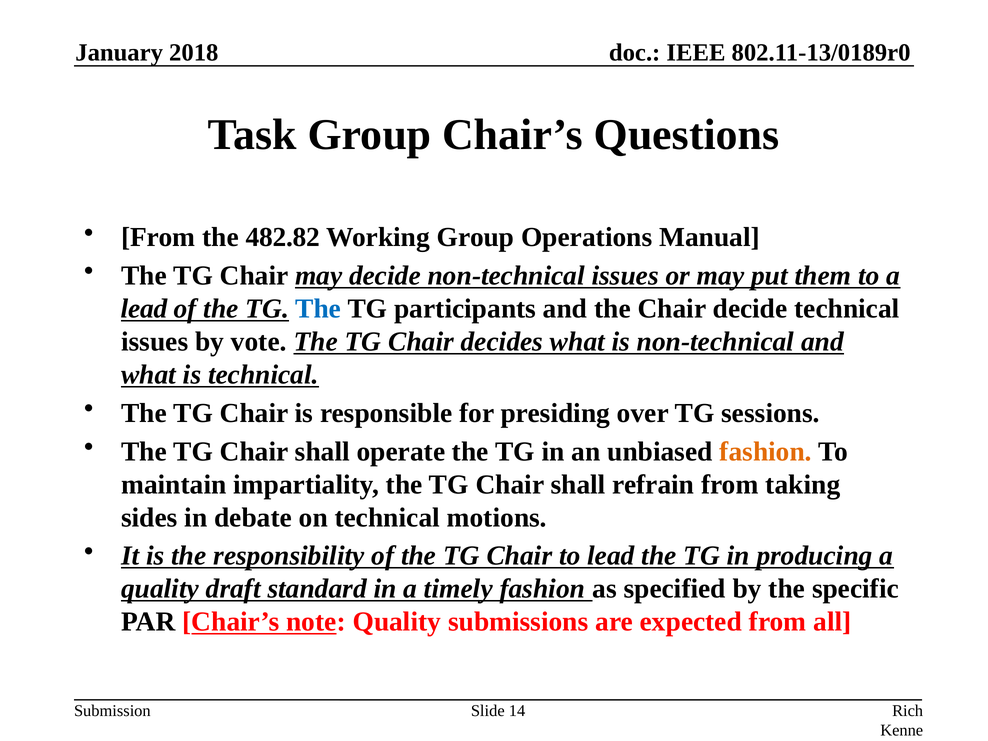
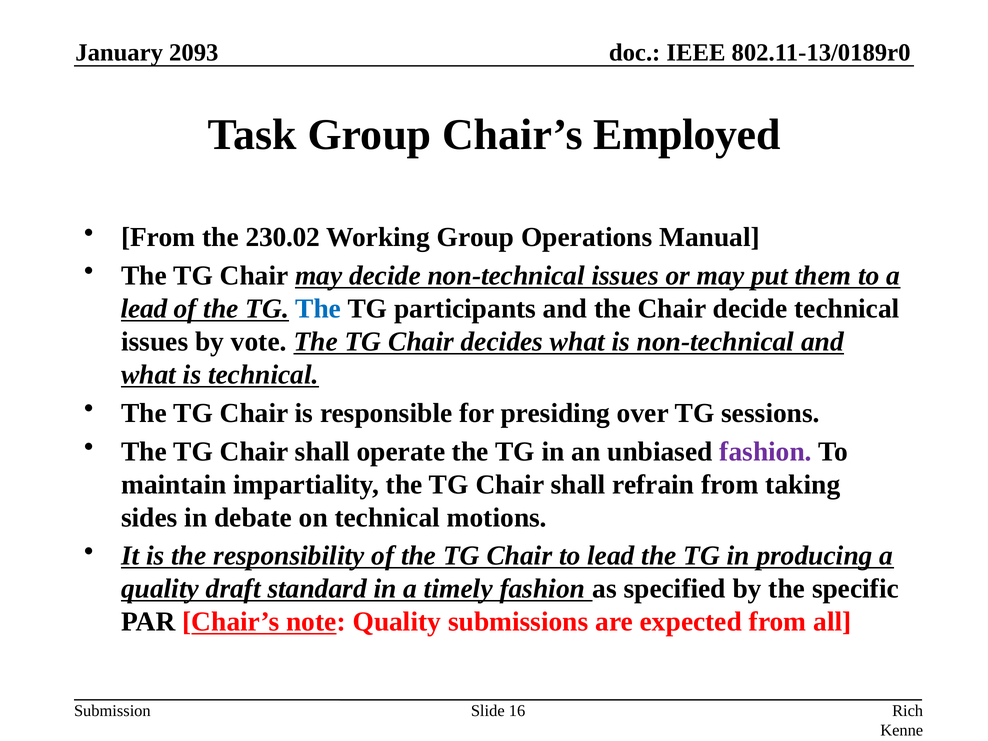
2018: 2018 -> 2093 (194, 53)
Questions: Questions -> Employed (687, 135)
482.82: 482.82 -> 230.02 (283, 237)
fashion colour: orange -> purple (766, 452)
14: 14 -> 16 (517, 711)
